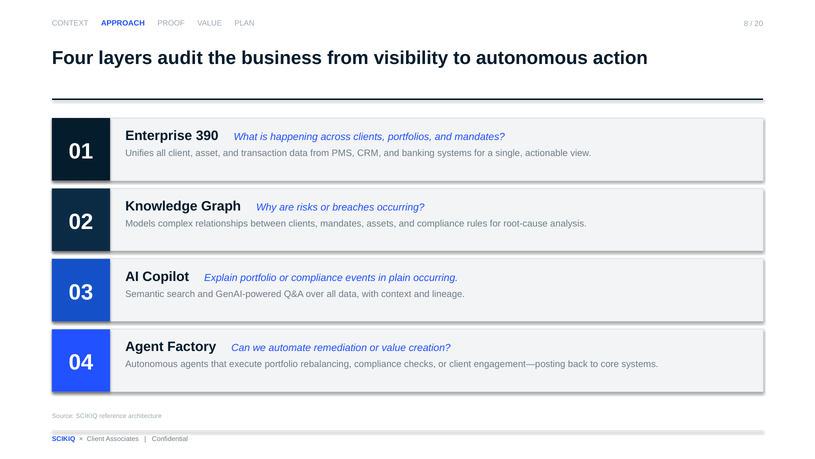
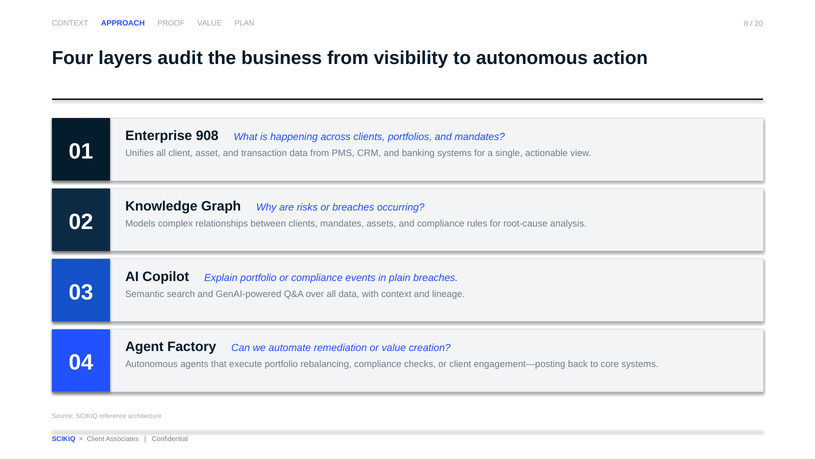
390: 390 -> 908 (207, 136)
plain occurring: occurring -> breaches (436, 277)
